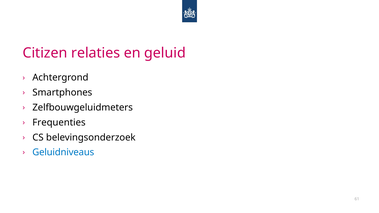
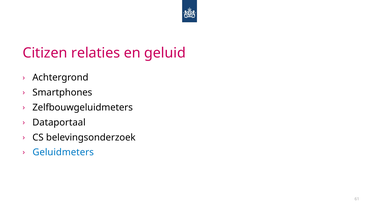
Frequenties: Frequenties -> Dataportaal (59, 123)
Geluidniveaus: Geluidniveaus -> Geluidmeters (63, 152)
